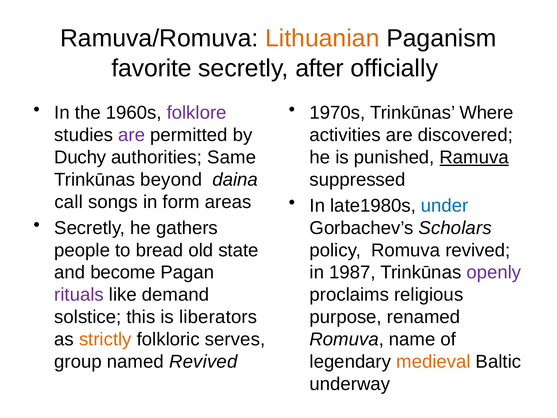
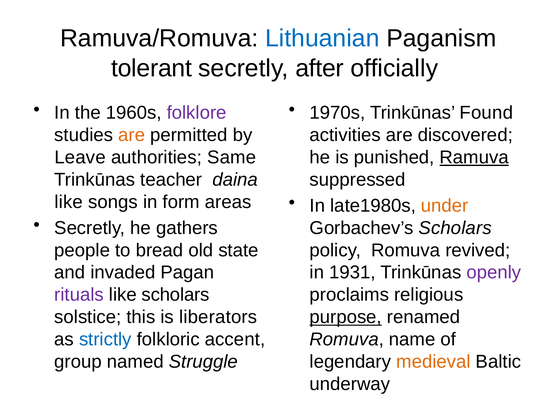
Lithuanian colour: orange -> blue (322, 38)
favorite: favorite -> tolerant (152, 68)
Where: Where -> Found (486, 113)
are colour: purple -> orange (132, 135)
Duchy: Duchy -> Leave (80, 157)
beyond: beyond -> teacher (171, 180)
call: call -> like (69, 202)
under colour: blue -> orange (445, 206)
become: become -> invaded (123, 272)
1987: 1987 -> 1931 (352, 272)
like demand: demand -> scholars (176, 295)
purpose underline: none -> present (346, 317)
strictly colour: orange -> blue (105, 339)
serves: serves -> accent (235, 339)
named Revived: Revived -> Struggle (203, 361)
